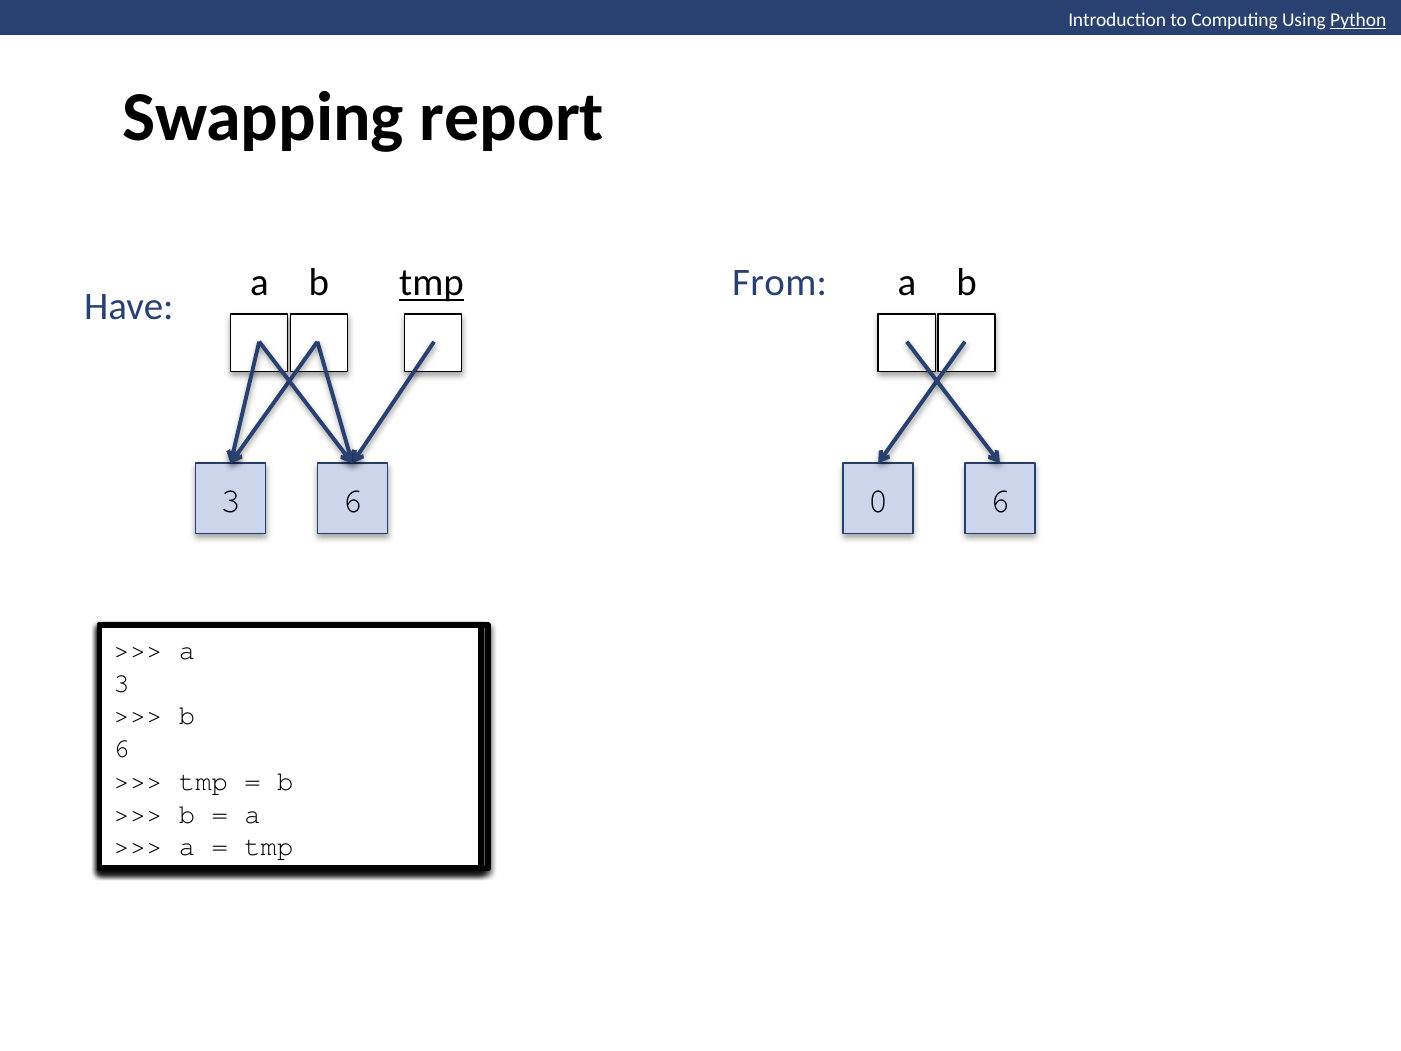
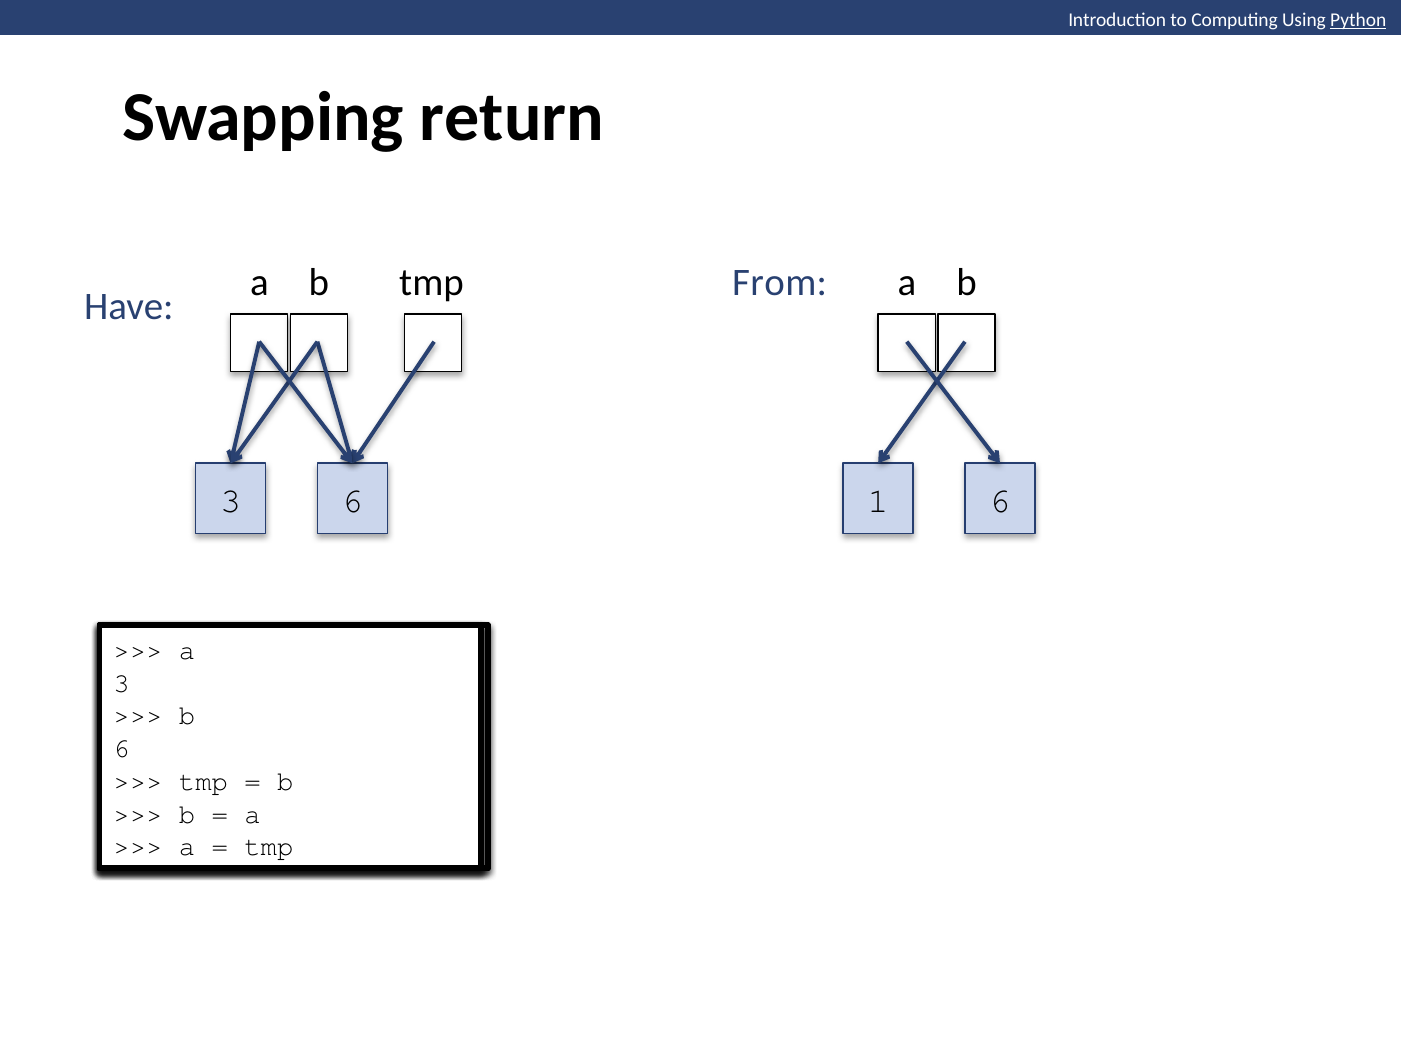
report: report -> return (512, 117)
tmp underline: present -> none (432, 283)
0: 0 -> 1 (878, 501)
